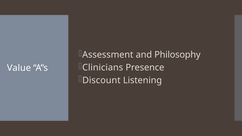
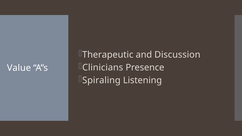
Assessment: Assessment -> Therapeutic (108, 55)
Philosophy: Philosophy -> Discussion (177, 55)
Discount: Discount -> Spiraling (101, 80)
